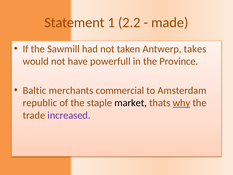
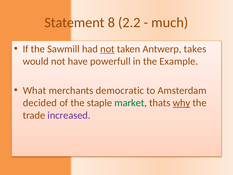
1: 1 -> 8 (111, 23)
made: made -> much (170, 23)
not underline: none -> present (107, 49)
Province: Province -> Example (179, 61)
Baltic: Baltic -> What (35, 90)
commercial: commercial -> democratic (120, 90)
republic: republic -> decided (40, 103)
market colour: black -> green (131, 103)
